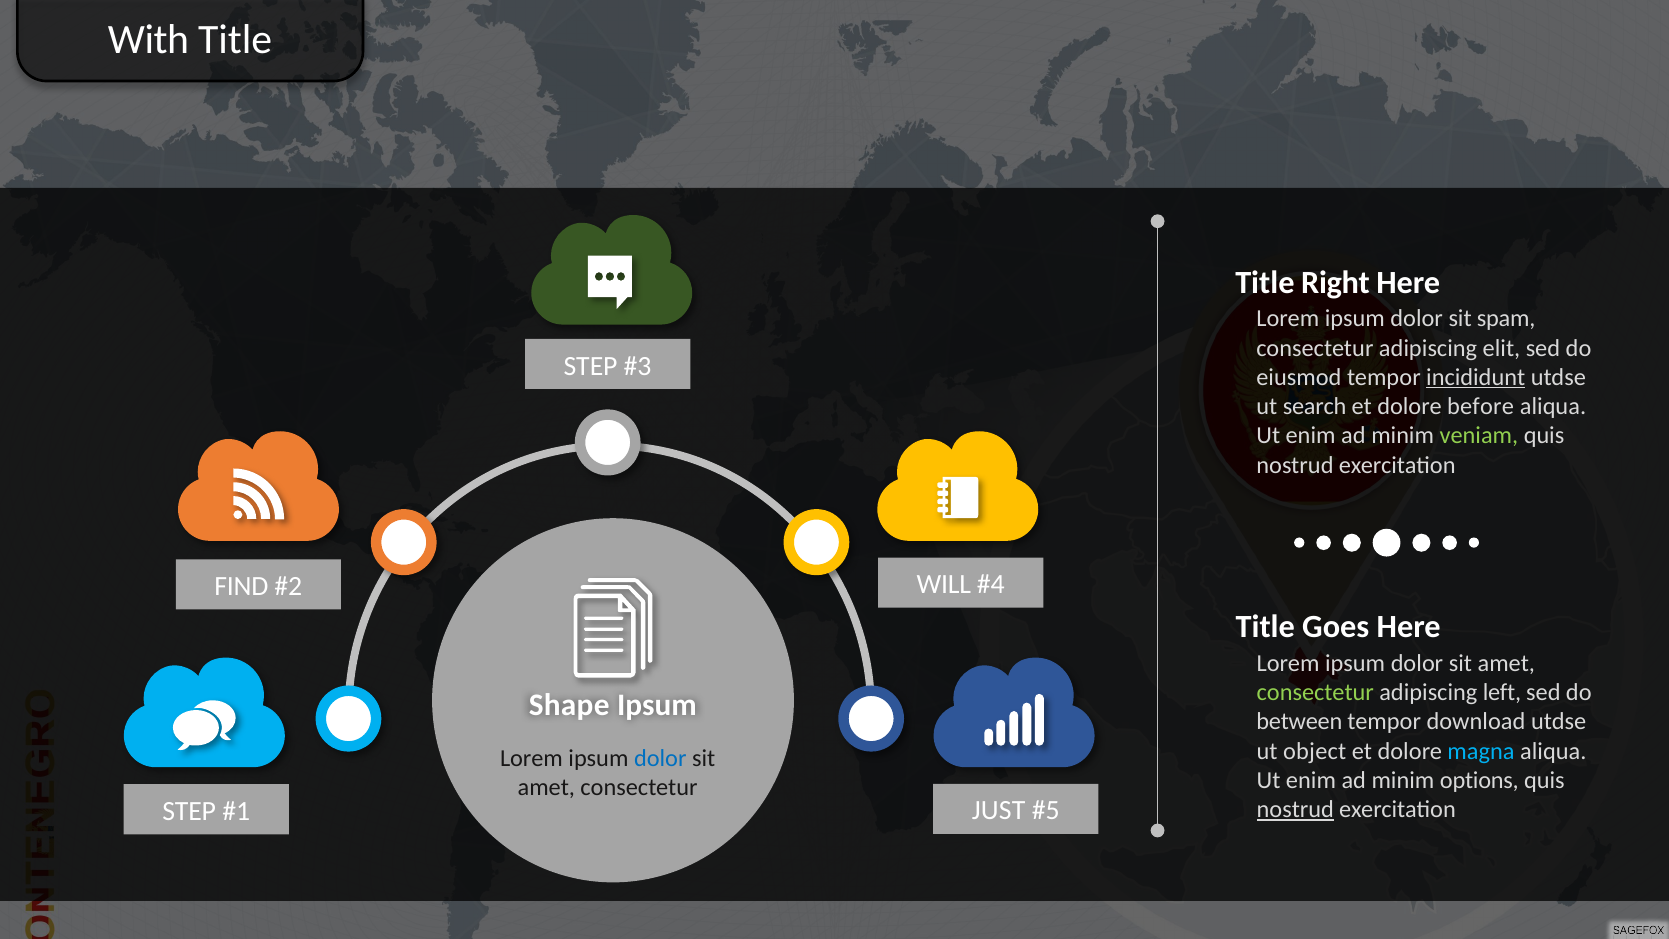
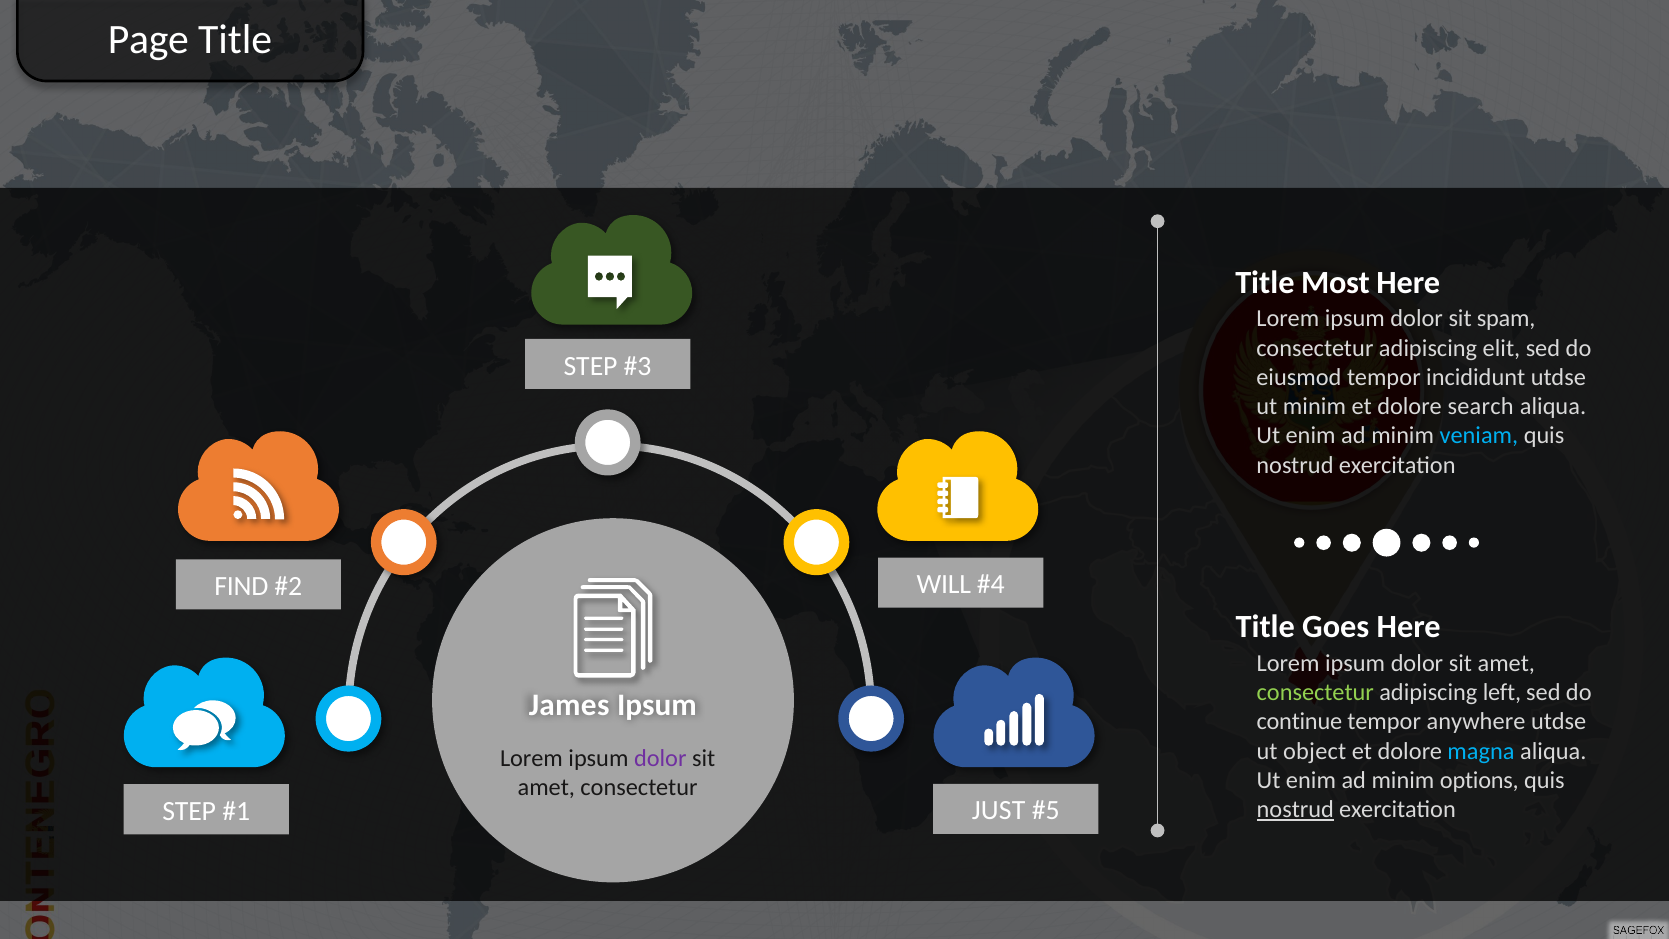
With: With -> Page (148, 39)
Right: Right -> Most (1336, 283)
incididunt underline: present -> none (1476, 377)
ut search: search -> minim (1314, 406)
before: before -> search (1481, 406)
veniam colour: light green -> light blue (1479, 436)
Shape: Shape -> James (569, 705)
between: between -> continue (1299, 722)
download: download -> anywhere (1476, 722)
dolor colour: blue -> purple (660, 758)
